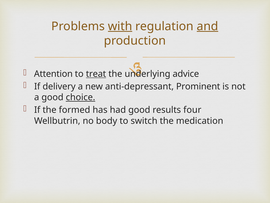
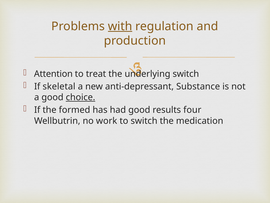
and underline: present -> none (207, 26)
treat underline: present -> none (96, 74)
advice: advice -> switch (186, 74)
delivery: delivery -> skeletal (59, 86)
Prominent: Prominent -> Substance (198, 86)
body: body -> work (107, 121)
